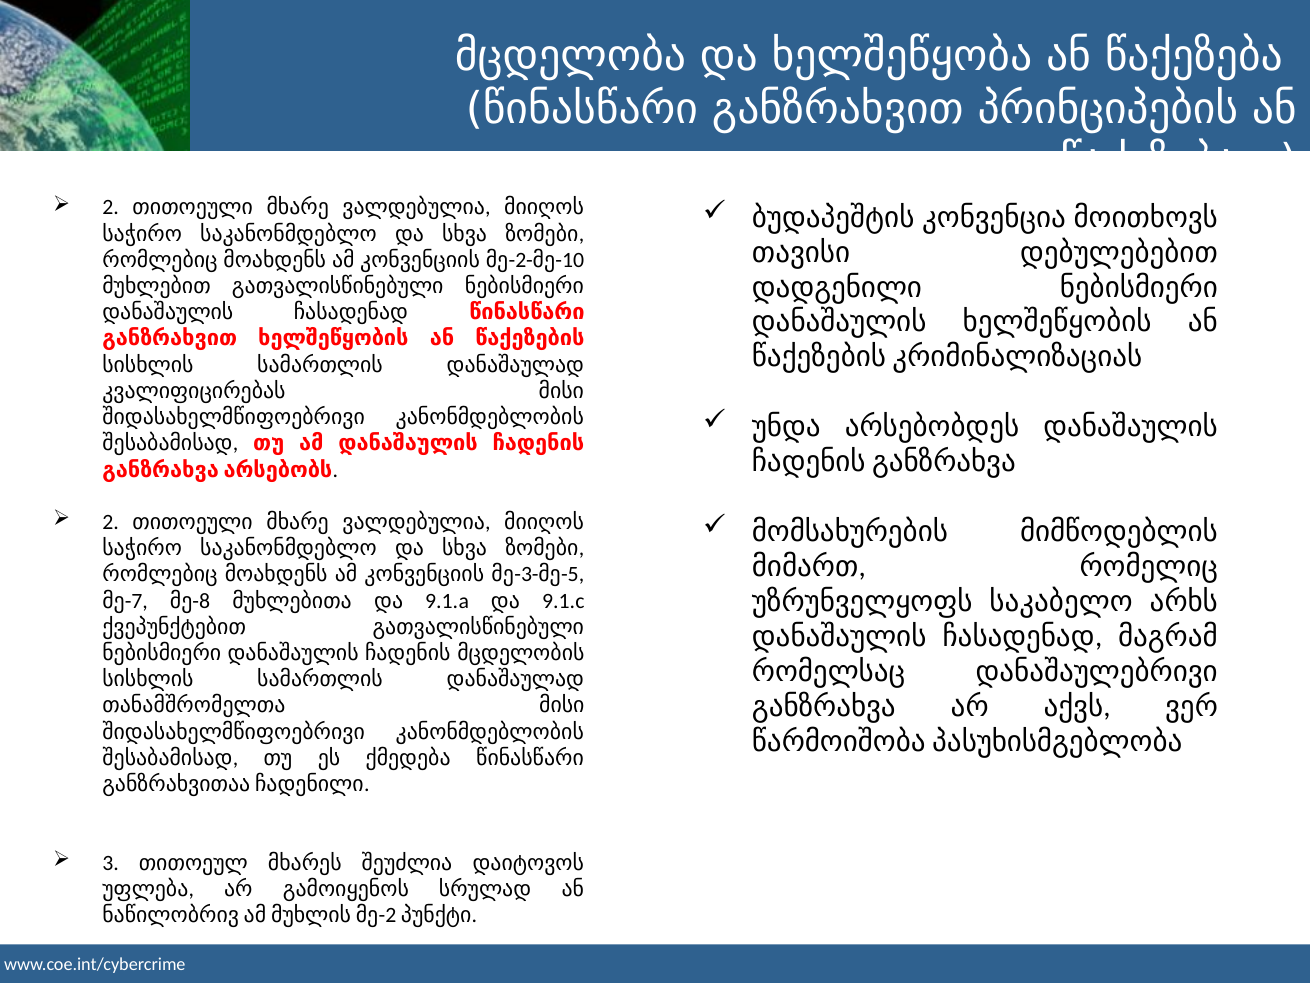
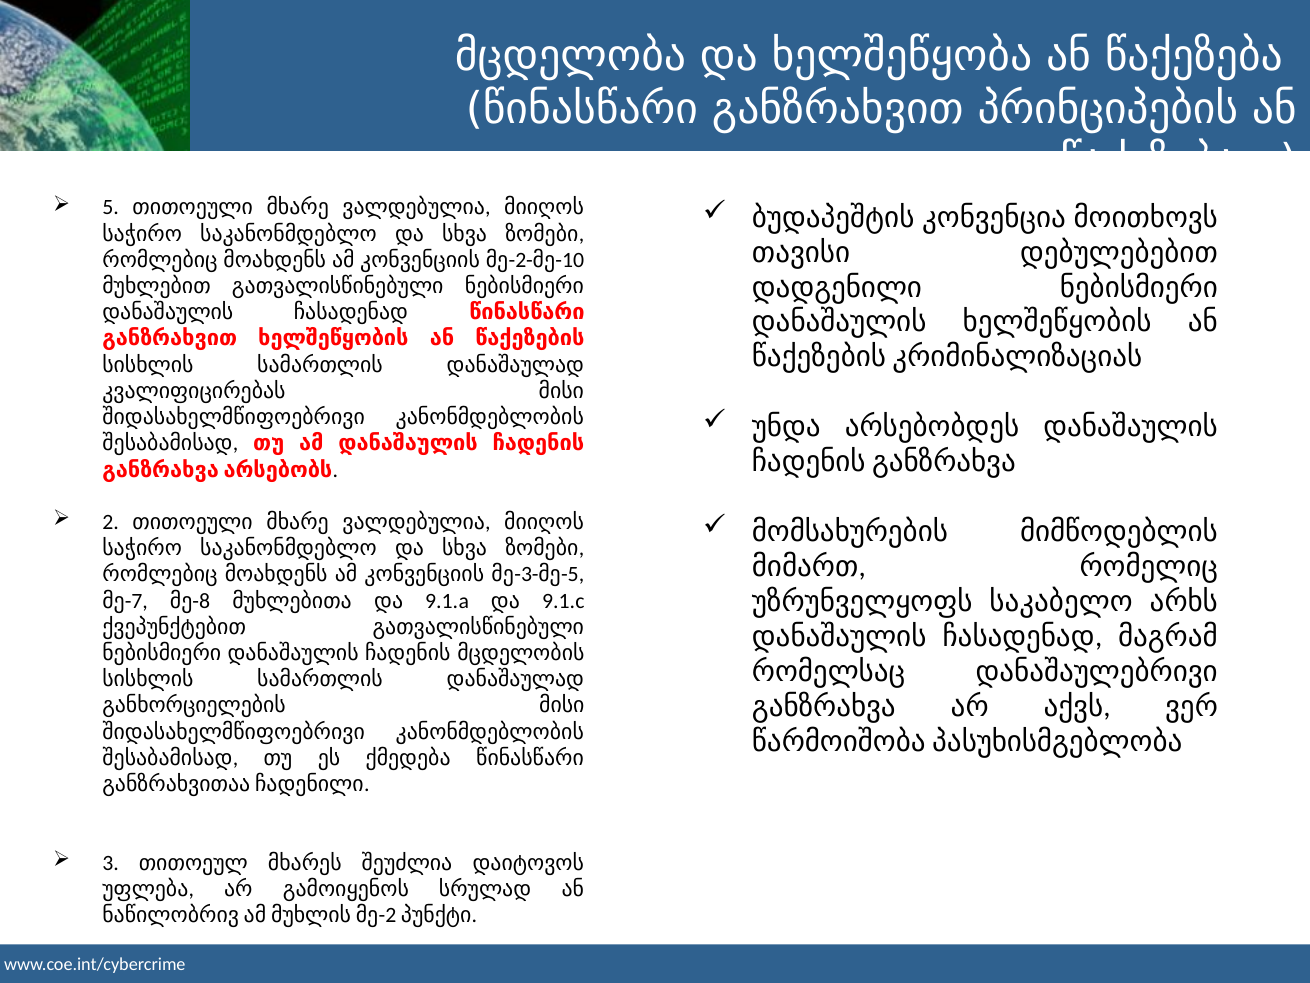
2: 2 -> 5 (111, 208)
თანამშრომელთა: თანამშრომელთა -> განხორციელების (194, 705)
